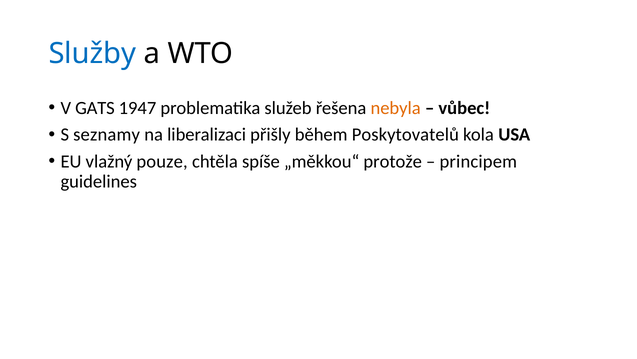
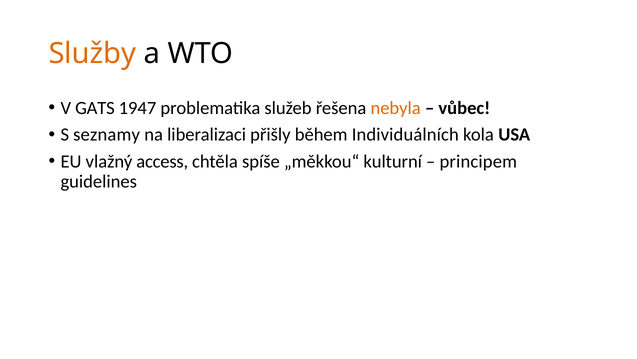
Služby colour: blue -> orange (92, 54)
Poskytovatelů: Poskytovatelů -> Individuálních (405, 134)
pouze: pouze -> access (162, 161)
protože: protože -> kulturní (393, 161)
